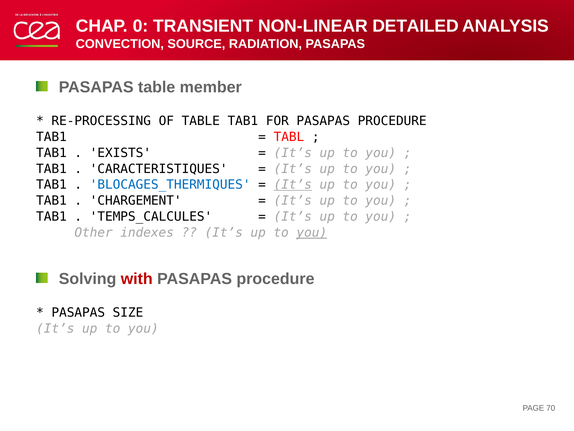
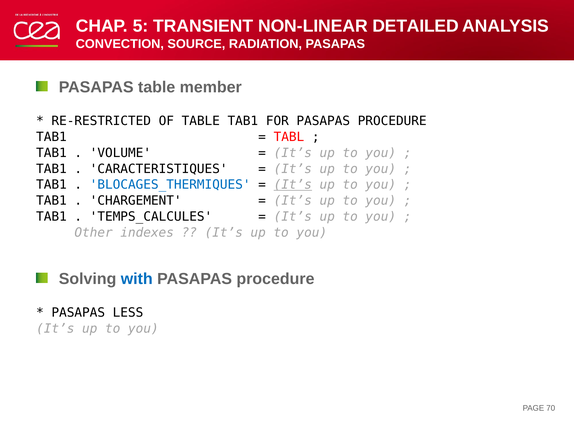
0: 0 -> 5 (141, 26)
RE-PROCESSING: RE-PROCESSING -> RE-RESTRICTED (101, 121)
EXISTS: EXISTS -> VOLUME (120, 153)
you underline: present -> none (312, 232)
with colour: red -> blue (137, 279)
SIZE: SIZE -> LESS (128, 312)
